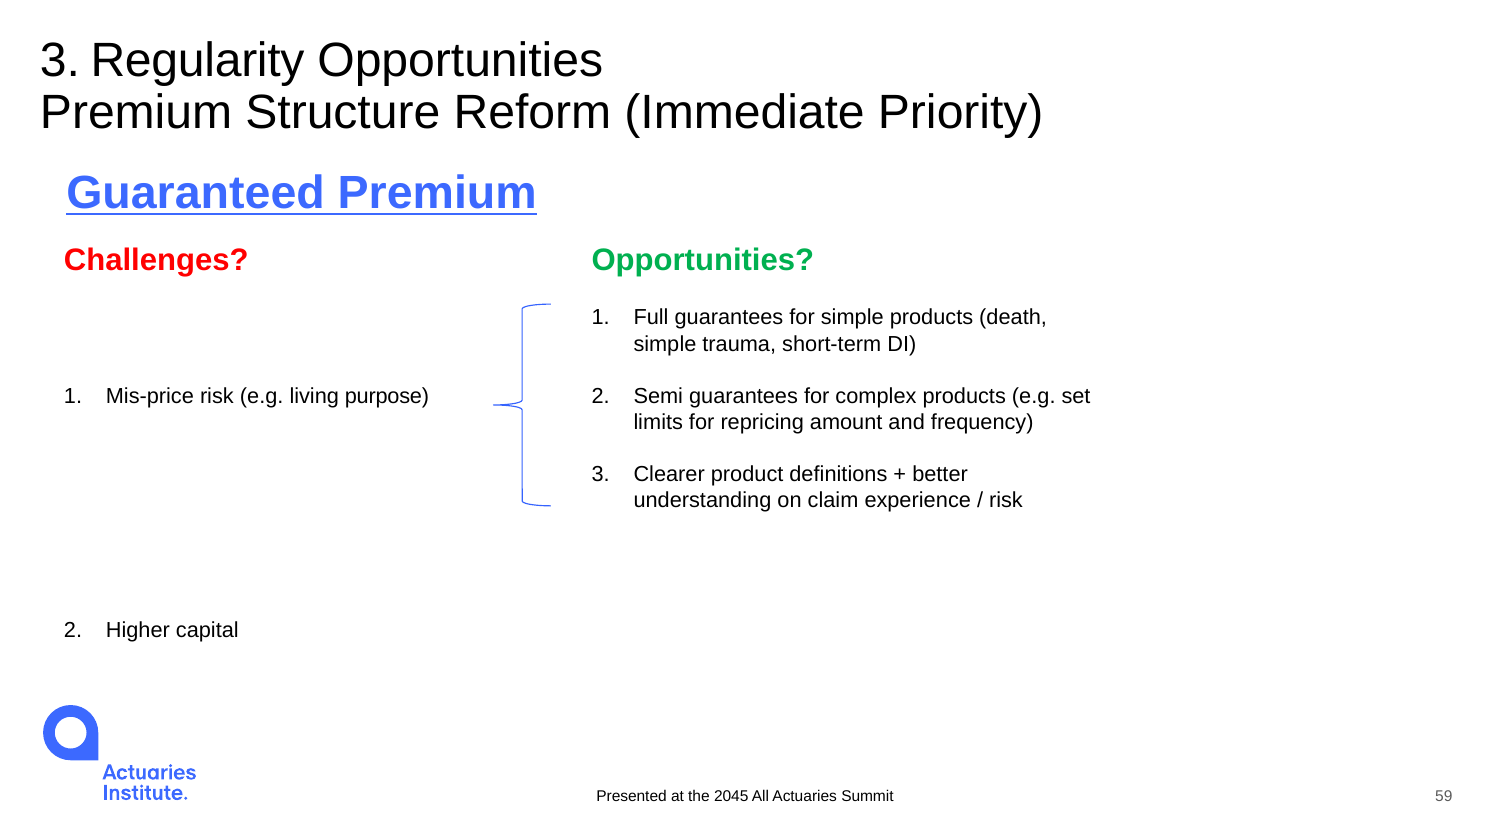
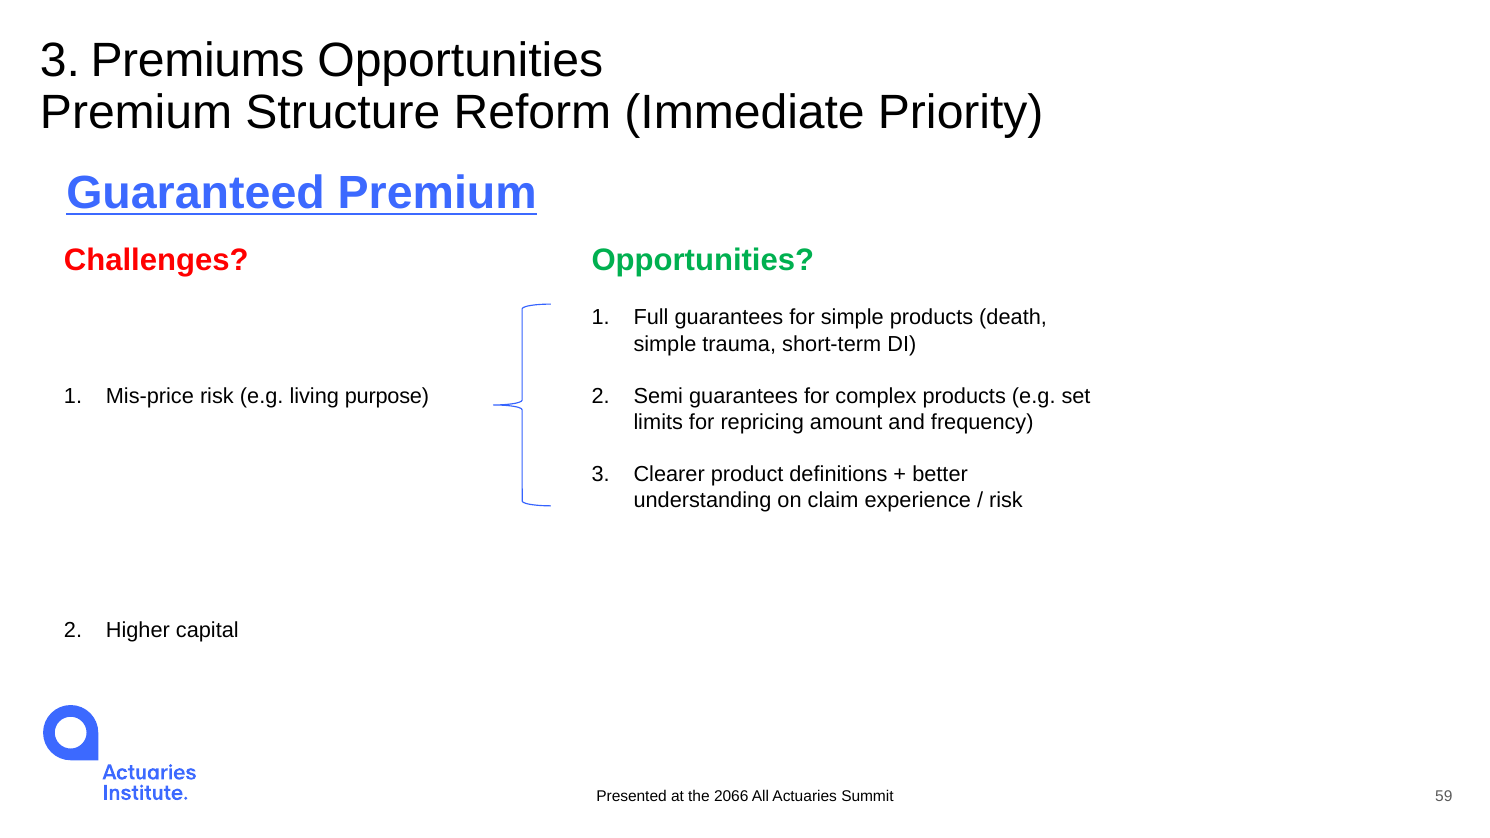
Regularity: Regularity -> Premiums (198, 61)
2045: 2045 -> 2066 (731, 797)
